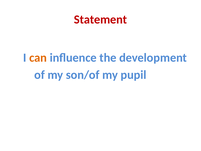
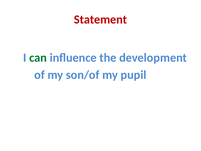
can colour: orange -> green (38, 58)
